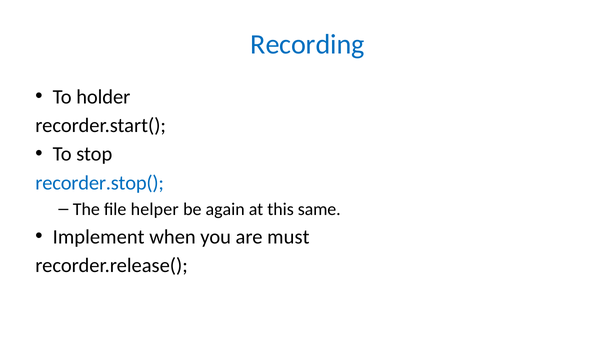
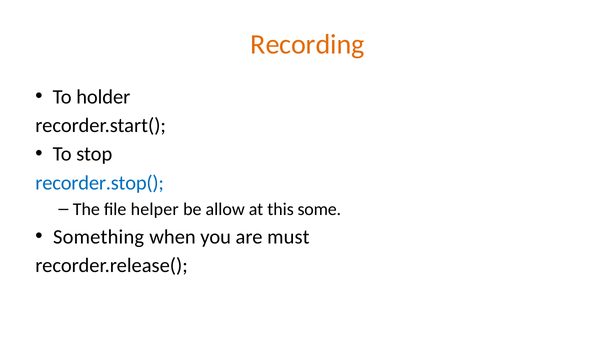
Recording colour: blue -> orange (307, 45)
again: again -> allow (225, 209)
same: same -> some (319, 209)
Implement: Implement -> Something (99, 237)
